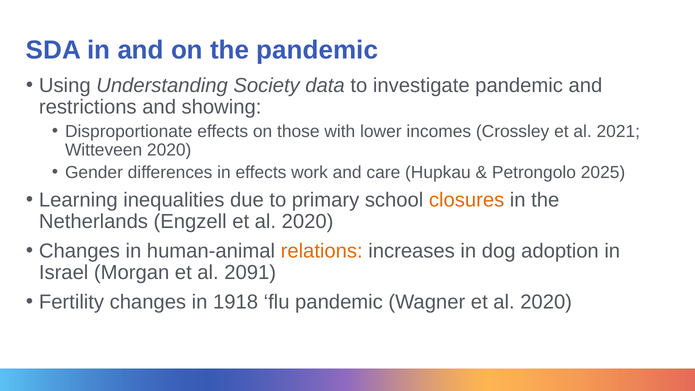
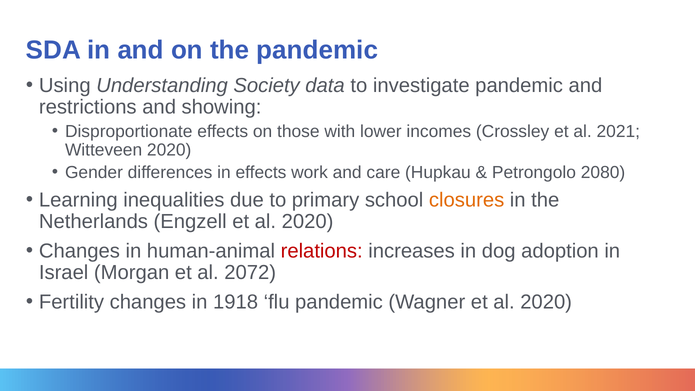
2025: 2025 -> 2080 (603, 172)
relations colour: orange -> red (322, 251)
2091: 2091 -> 2072 (250, 273)
